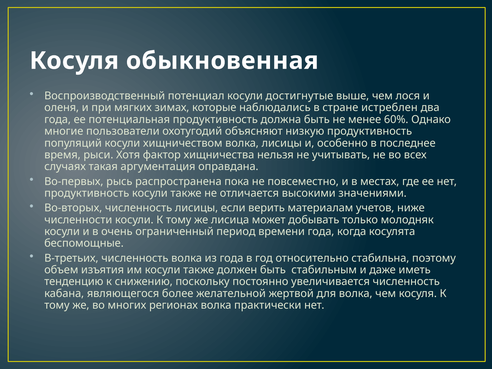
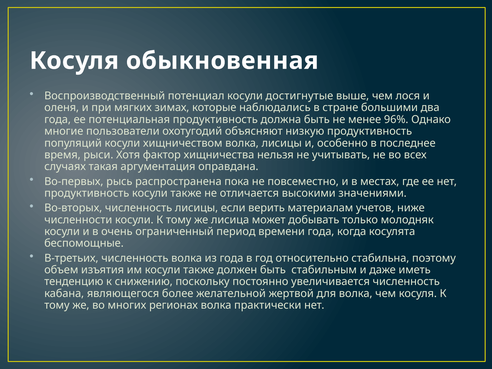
истреблен: истреблен -> большими (389, 108)
60%: 60% -> 96% (396, 119)
